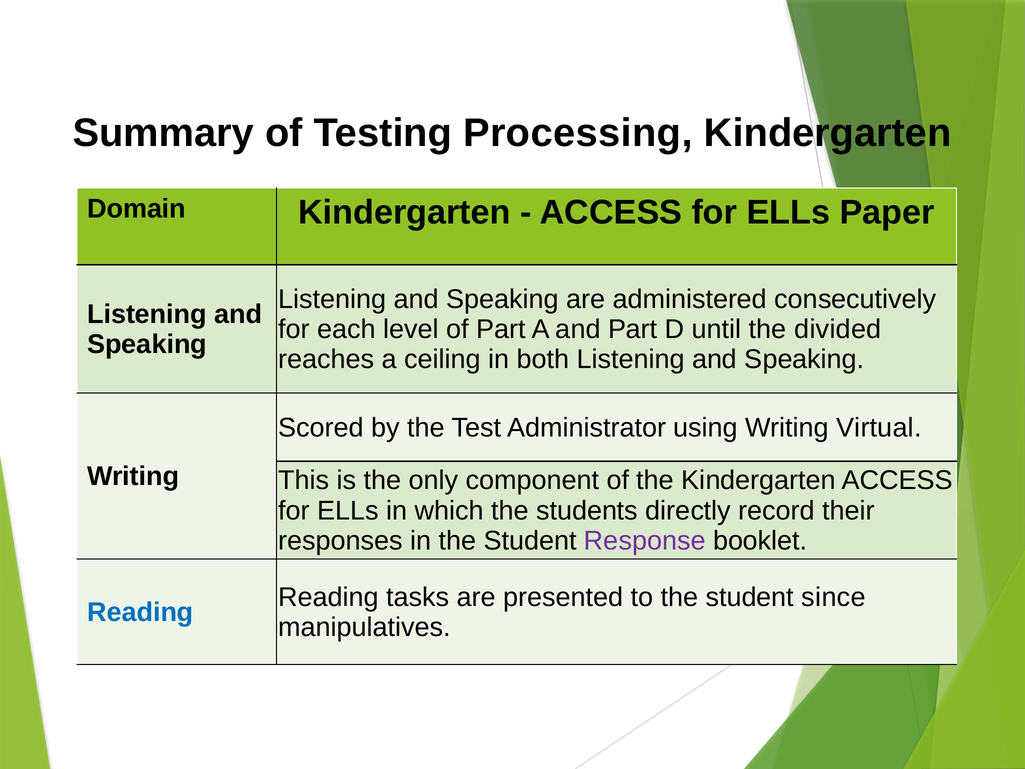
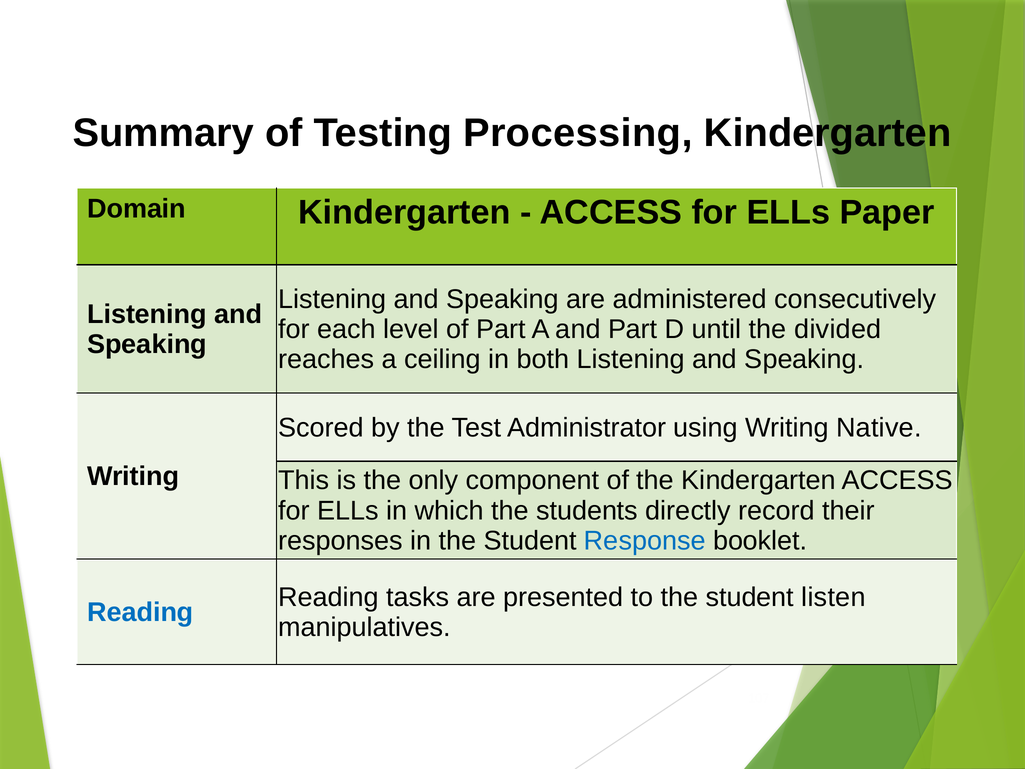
Virtual: Virtual -> Native (879, 427)
Response colour: purple -> blue (645, 541)
since: since -> listen (834, 597)
